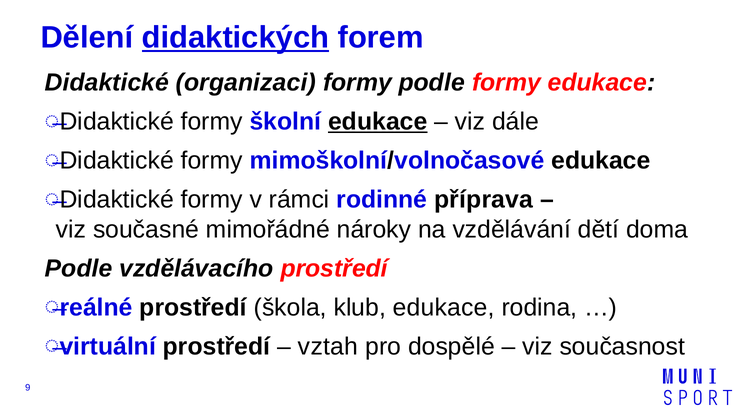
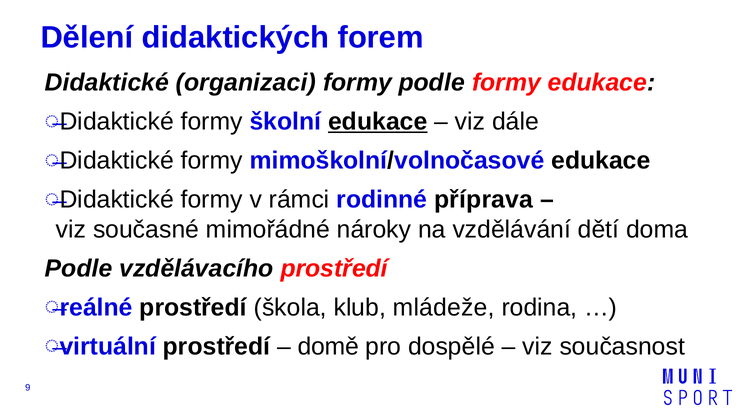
didaktických underline: present -> none (235, 38)
klub edukace: edukace -> mládeže (444, 307)
vztah: vztah -> domě (328, 346)
